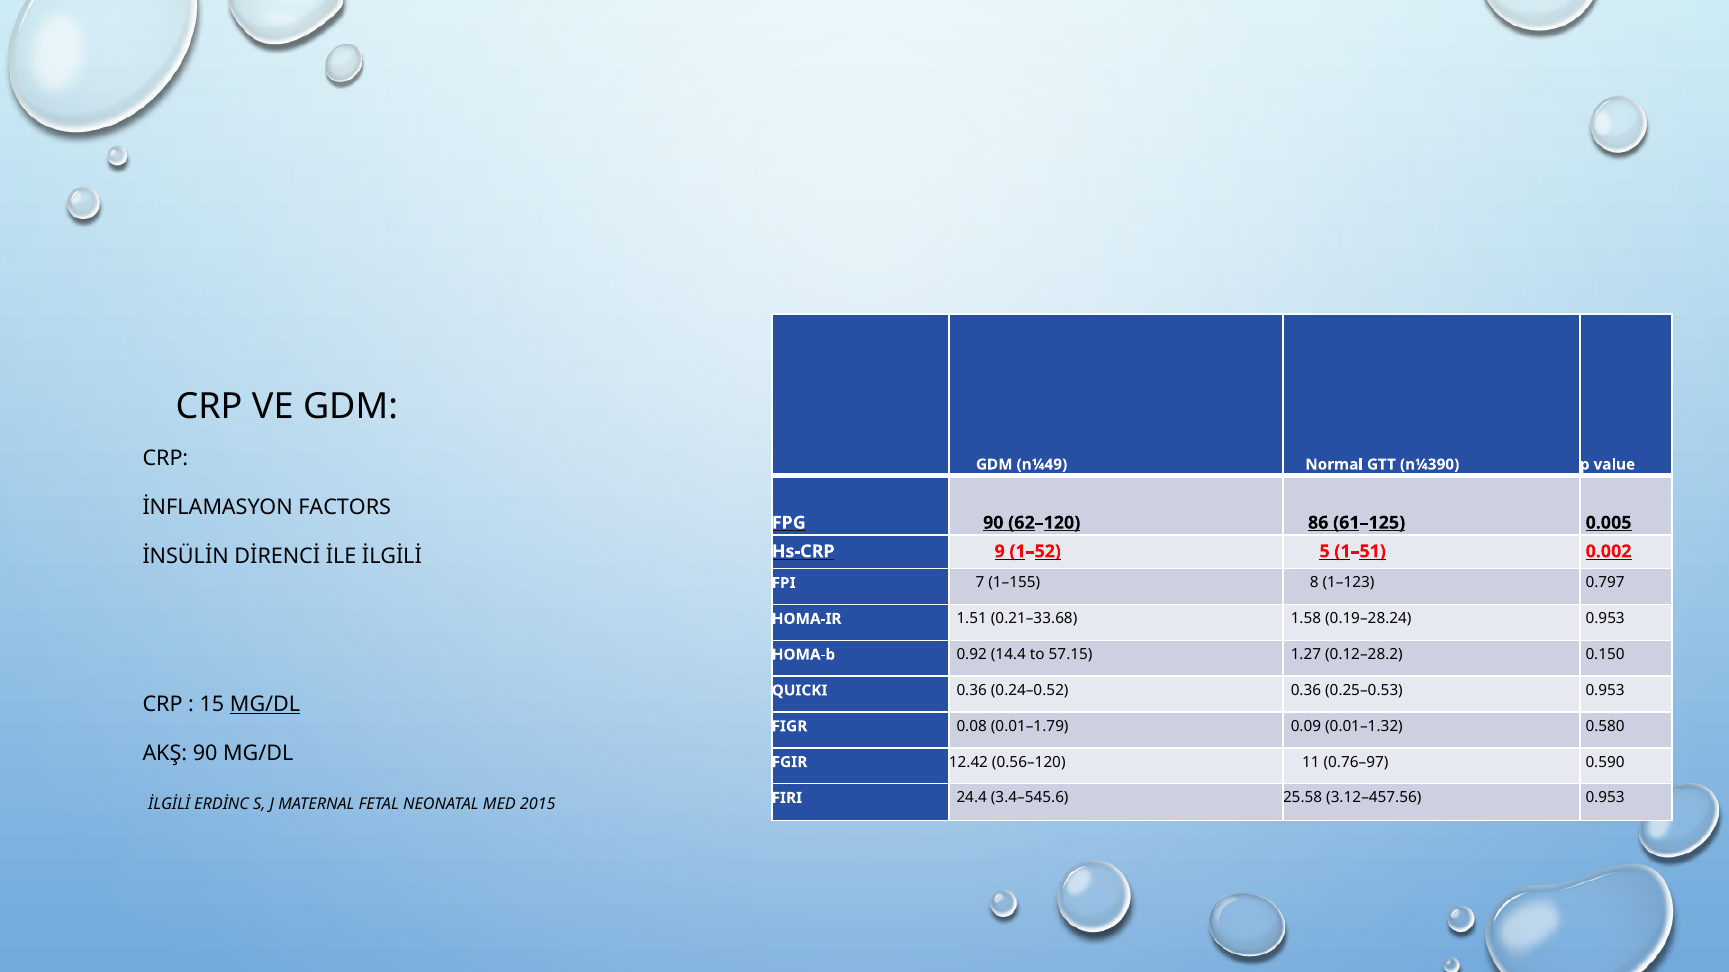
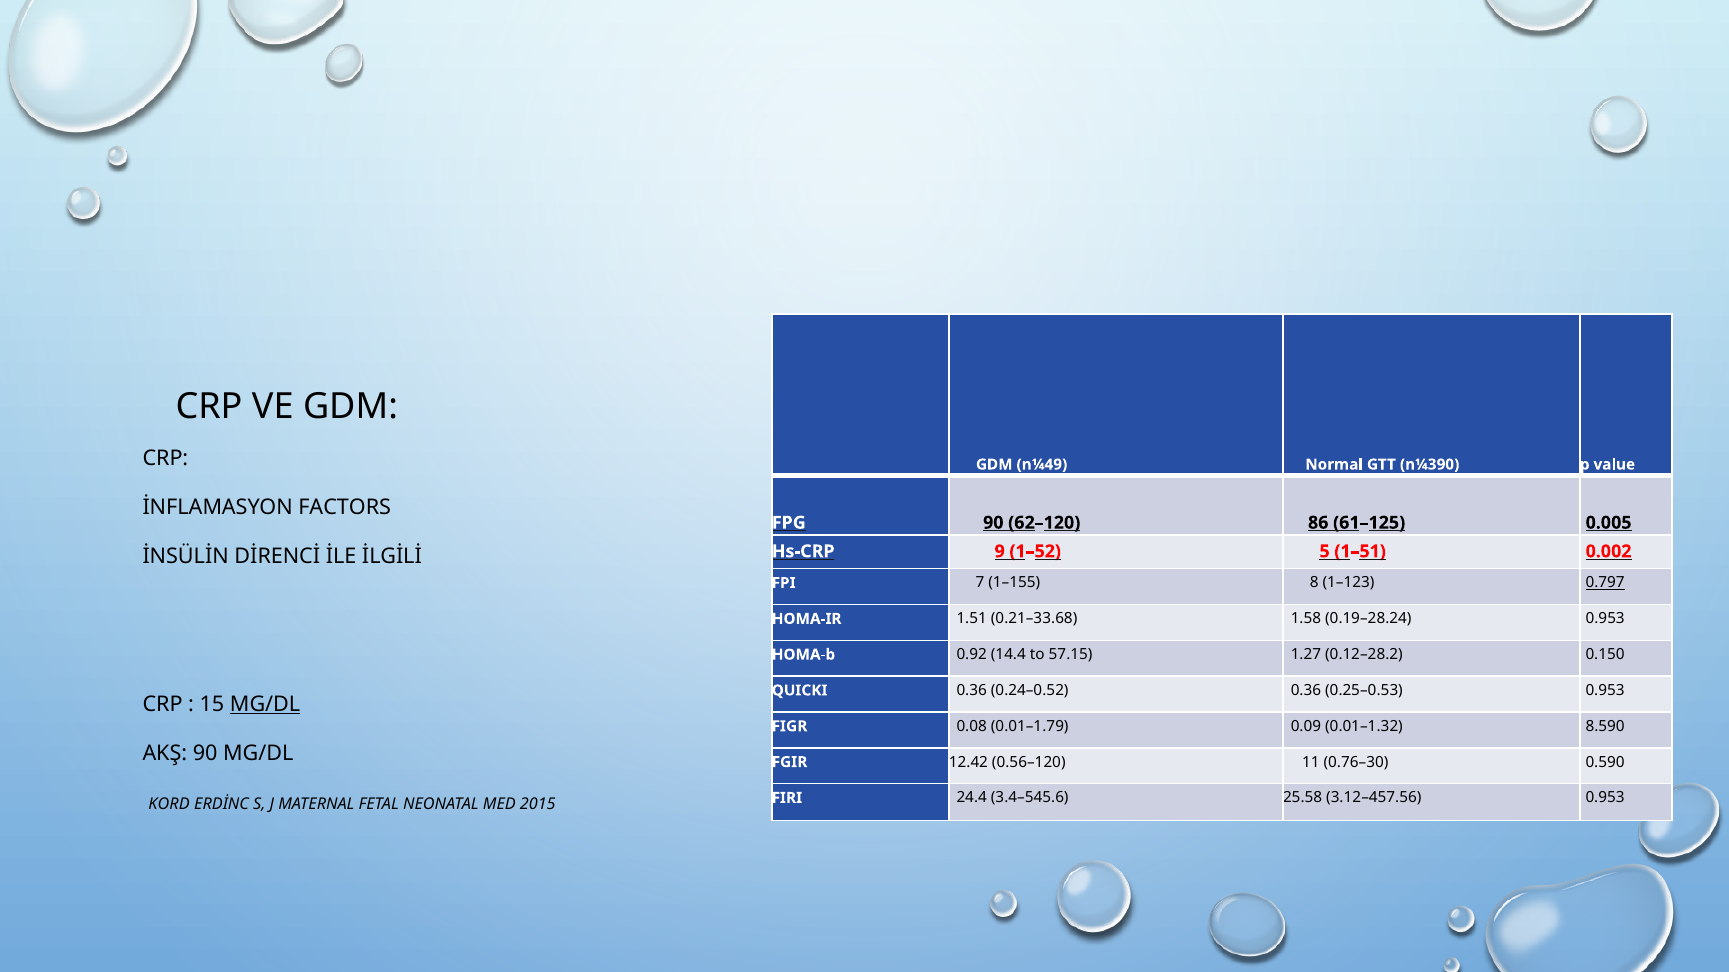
0.797 underline: none -> present (1605, 583)
0.580: 0.580 -> 8.590 (1605, 727)
0.76–97: 0.76–97 -> 0.76–30 (1356, 762)
İLGİLİ: İLGİLİ -> KORD (169, 804)
